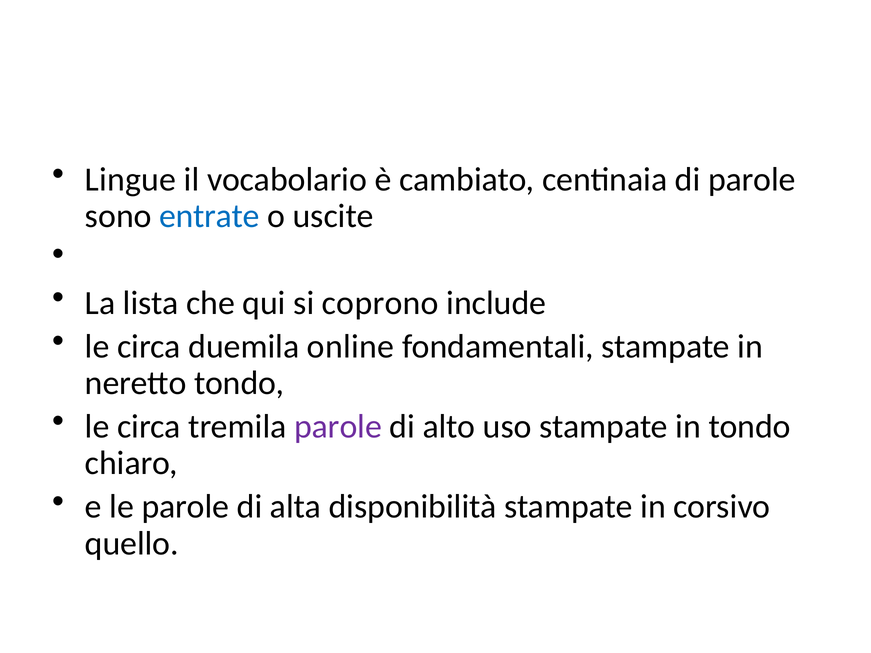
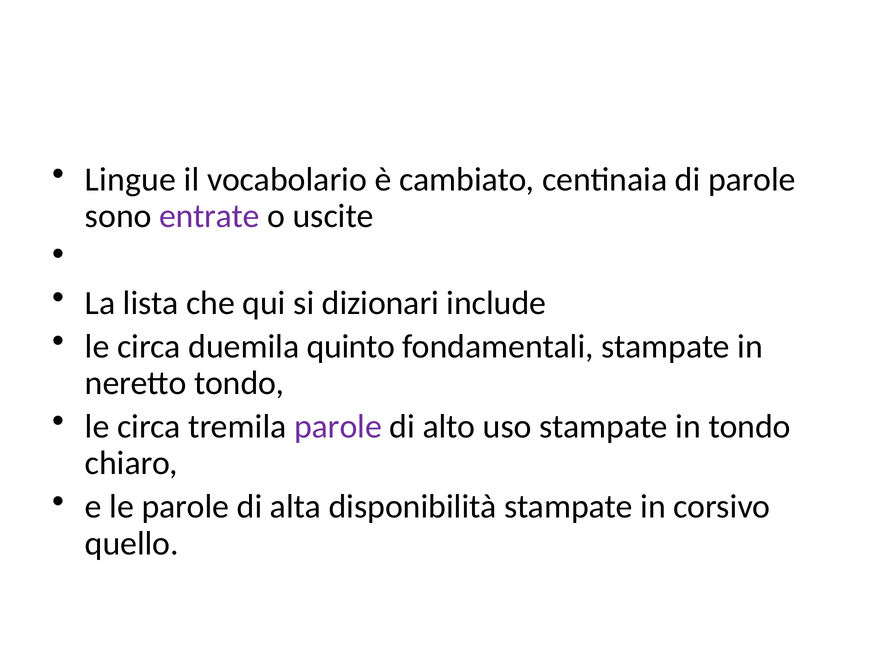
entrate colour: blue -> purple (209, 216)
coprono: coprono -> dizionari (380, 303)
online: online -> quinto (351, 347)
